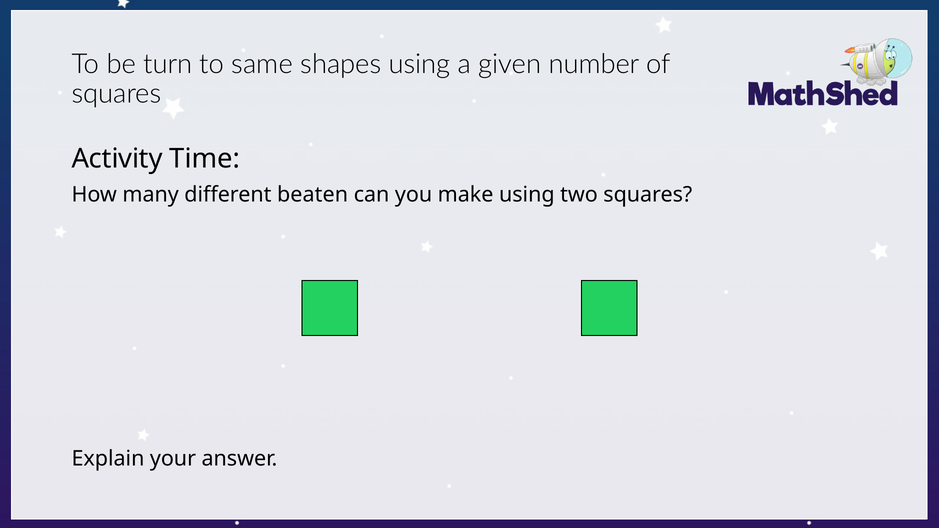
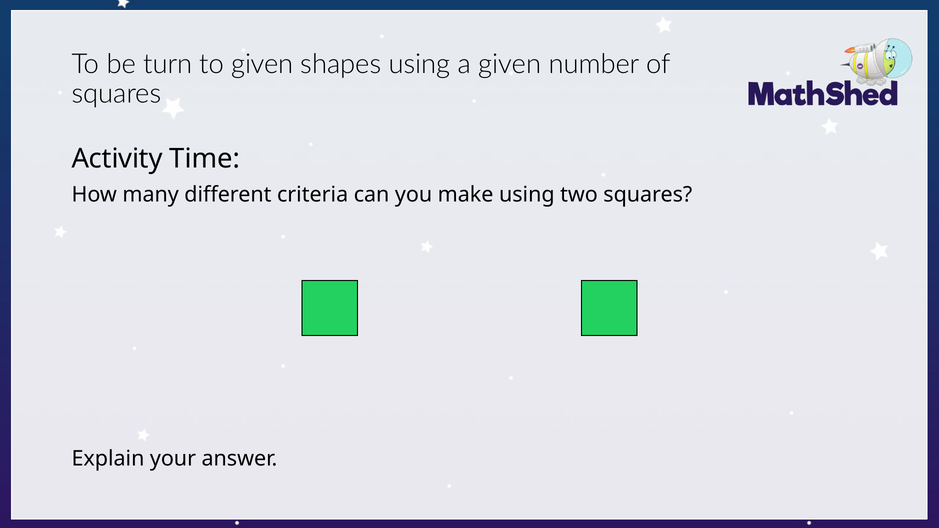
to same: same -> given (262, 64)
beaten: beaten -> criteria (313, 195)
